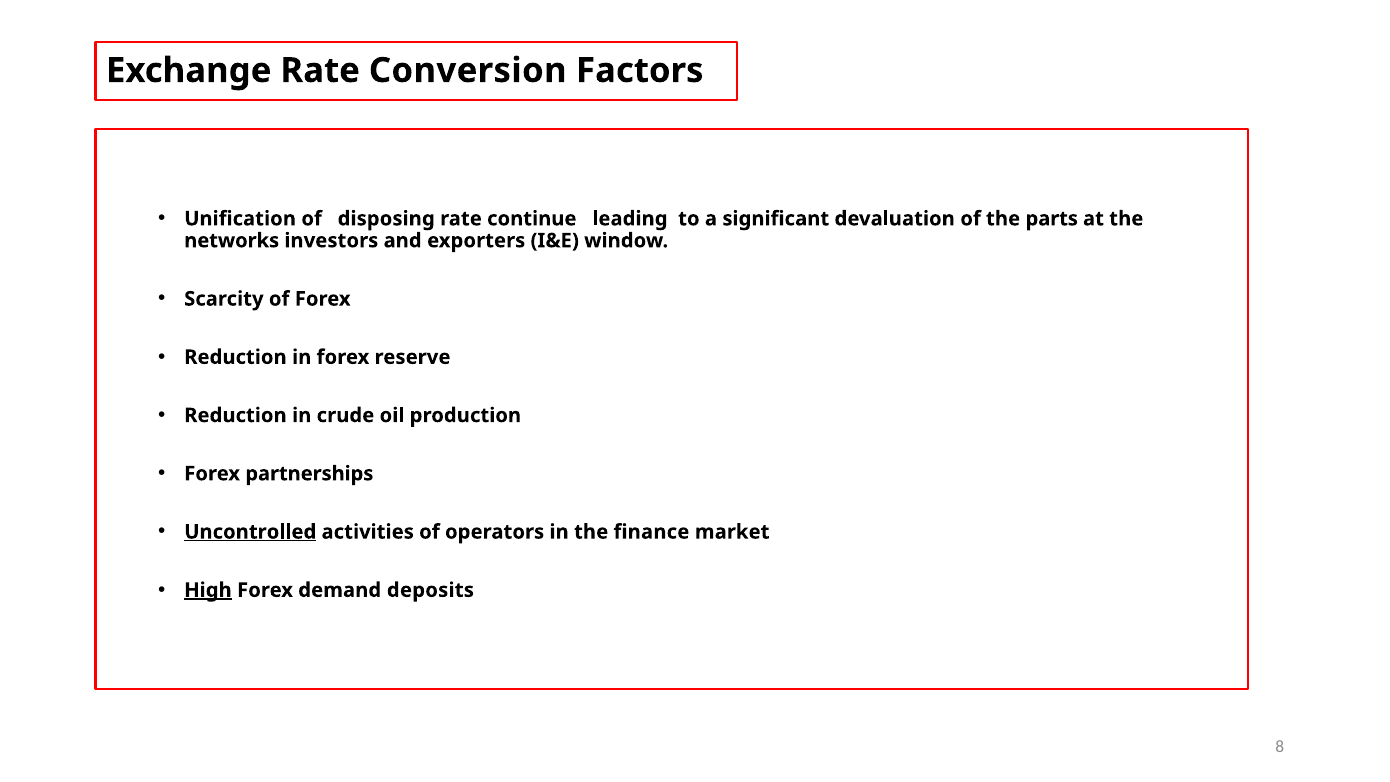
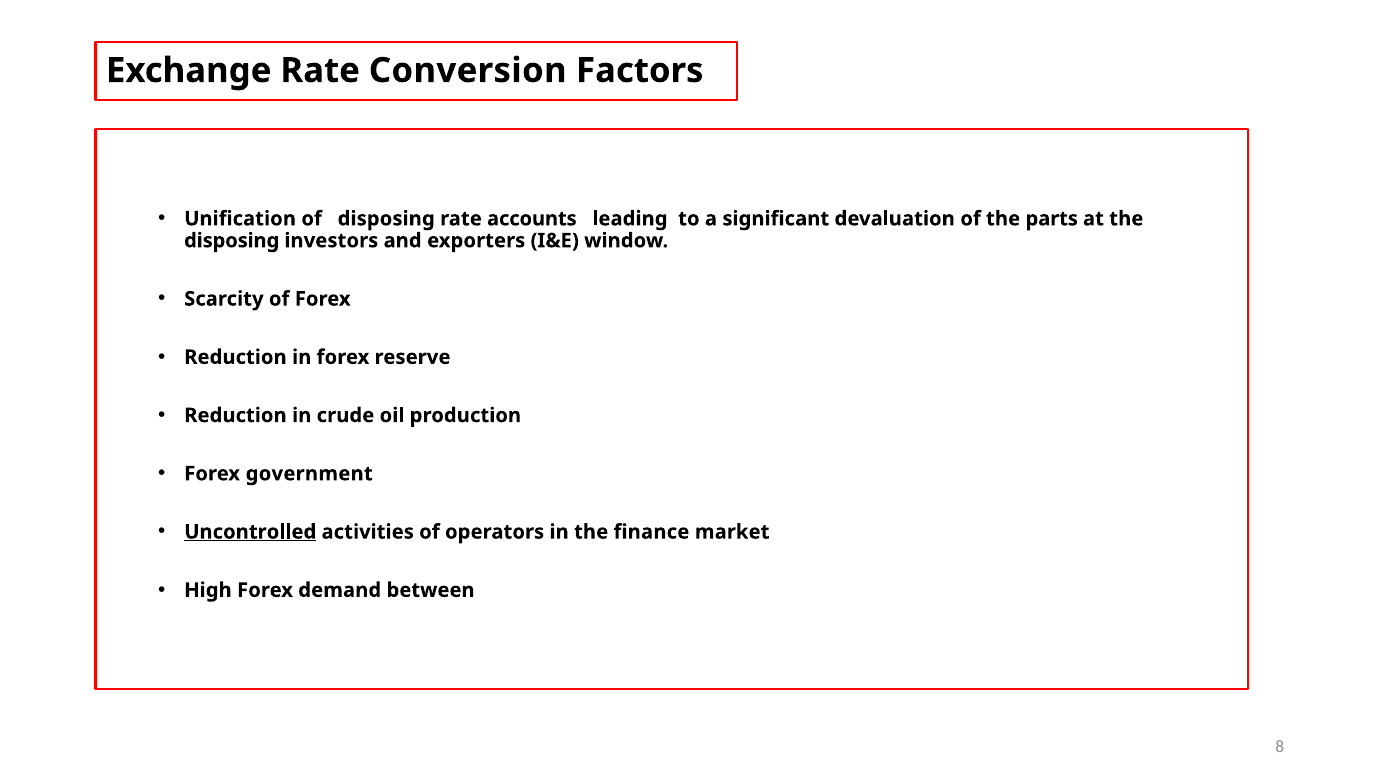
continue: continue -> accounts (532, 219)
networks: networks -> disposing (232, 241)
partnerships: partnerships -> government (309, 474)
High underline: present -> none (208, 590)
deposits: deposits -> between (431, 590)
